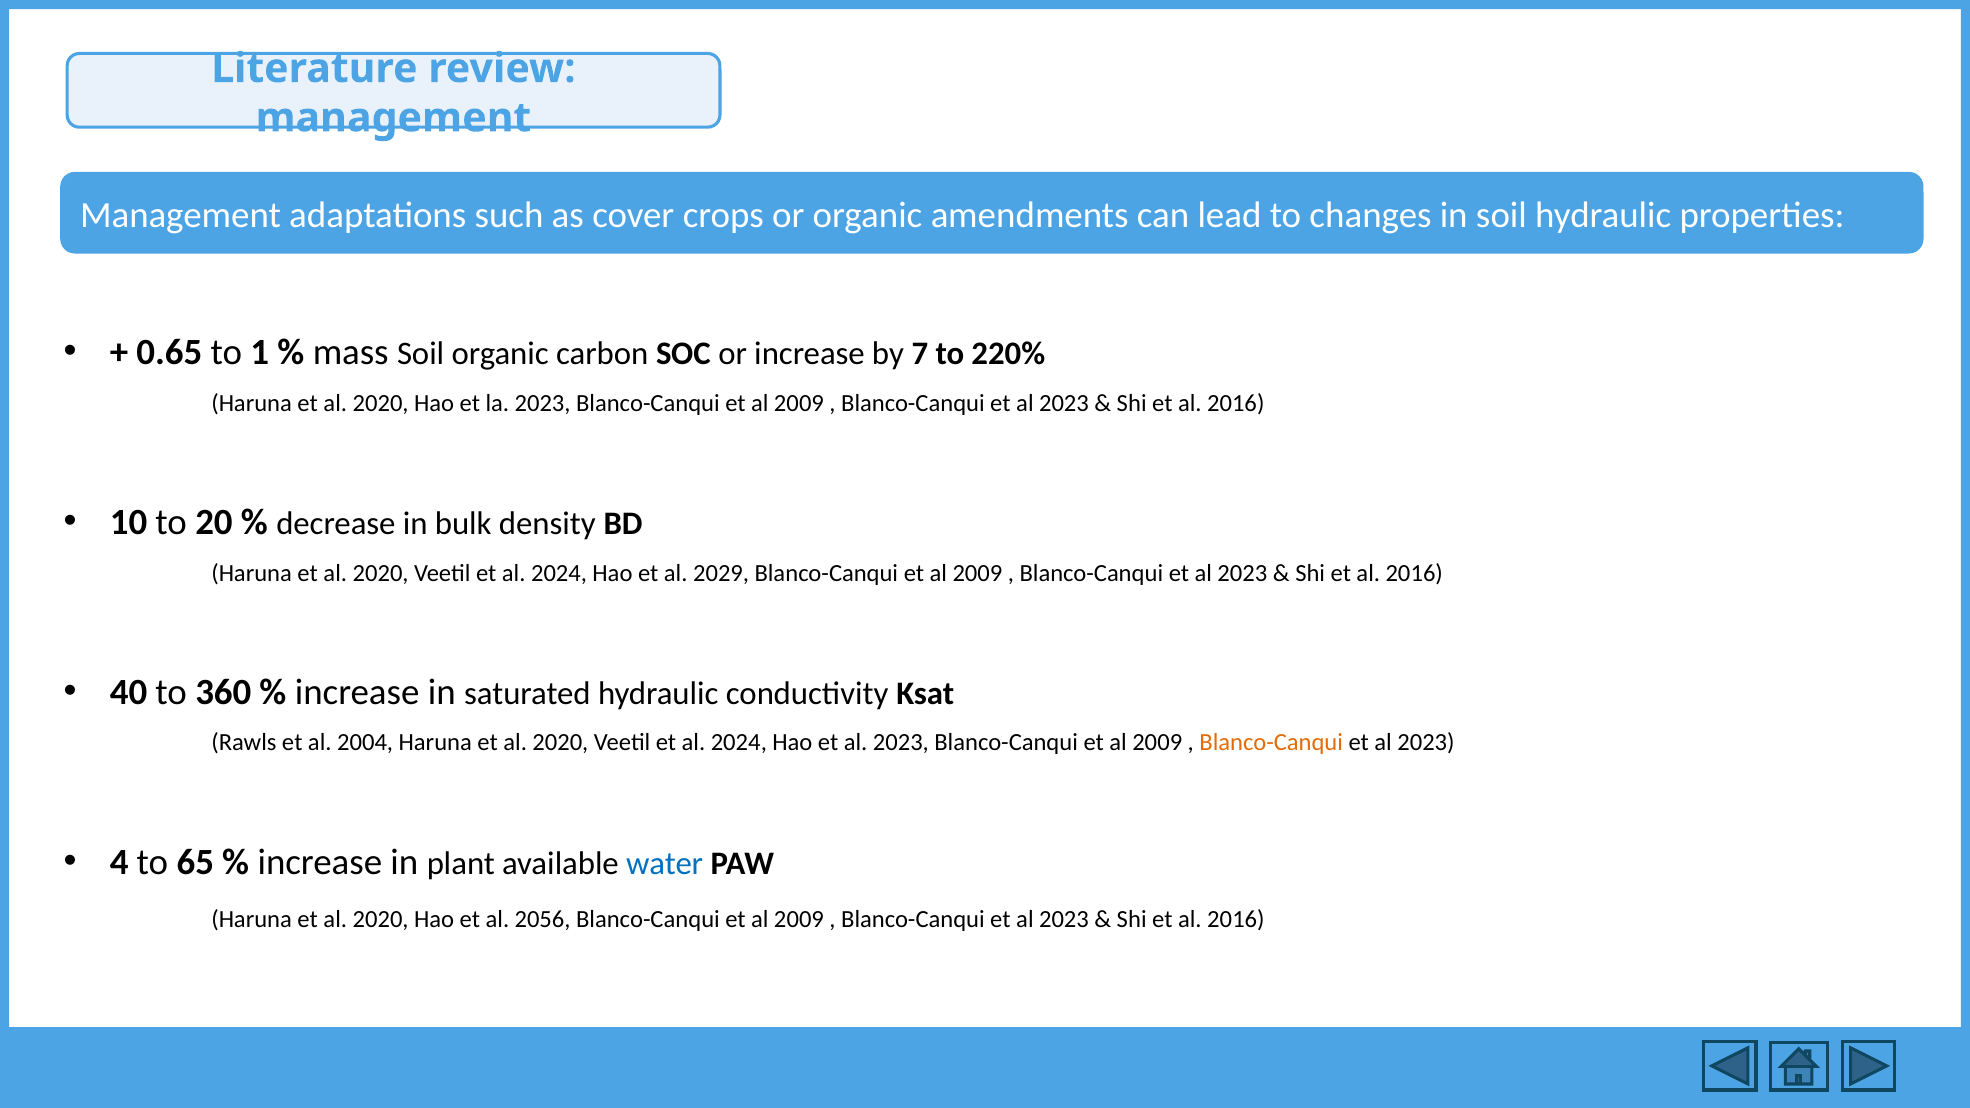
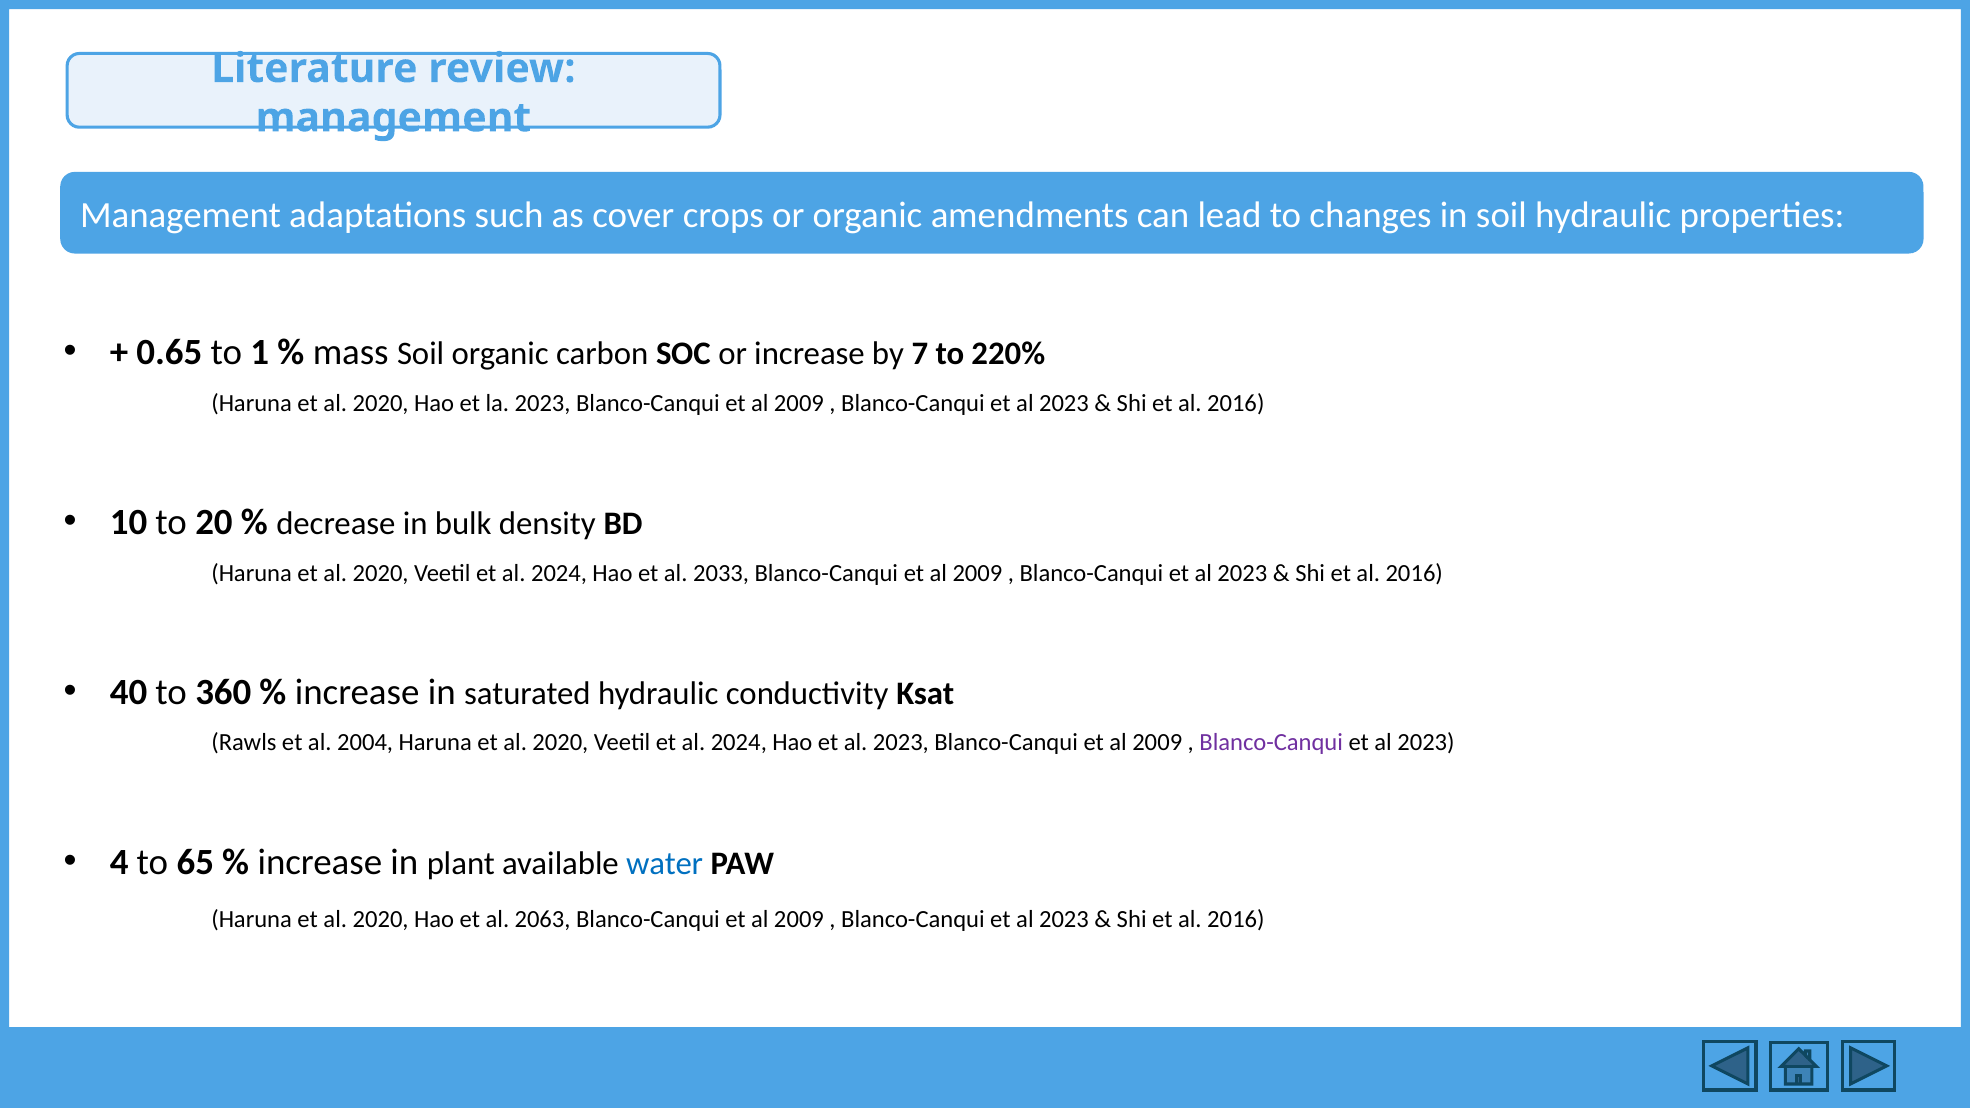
2029: 2029 -> 2033 (721, 573)
Blanco-Canqui colour: orange -> purple (1271, 743)
2056: 2056 -> 2063 (543, 919)
